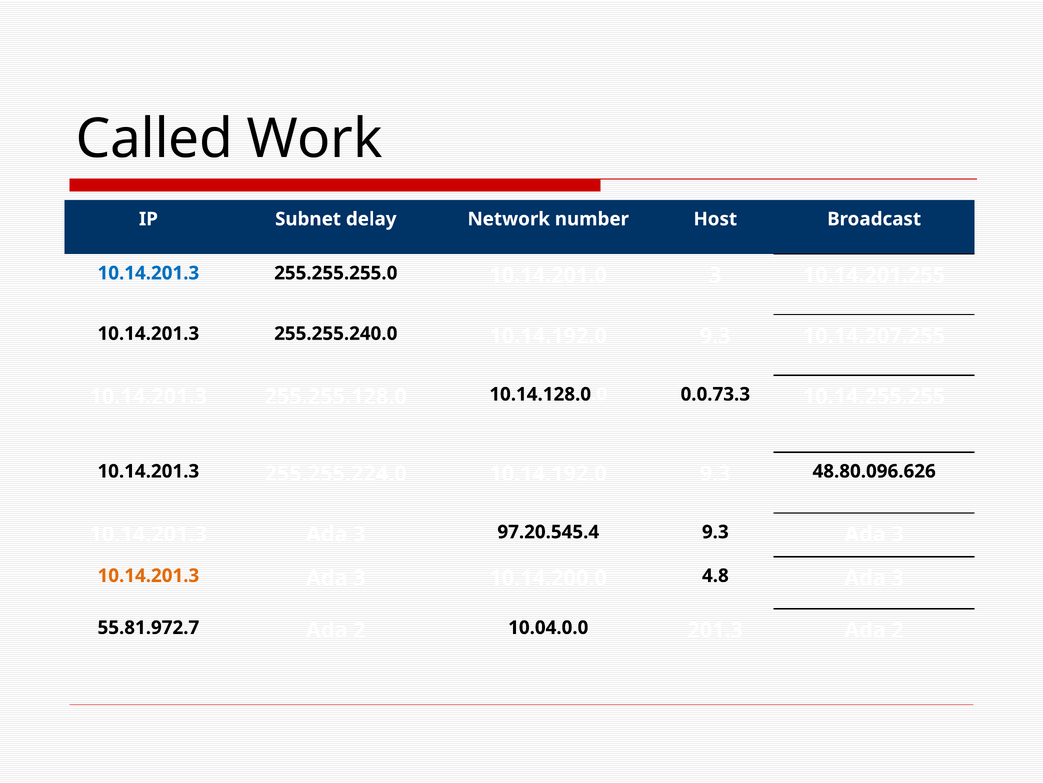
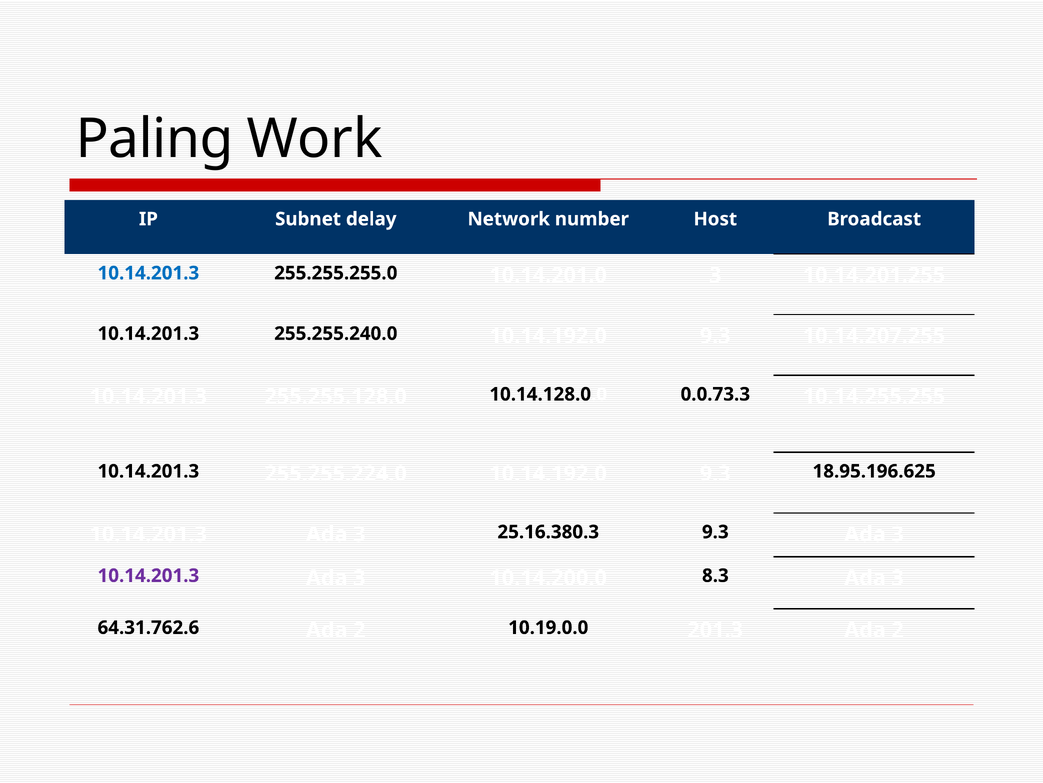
Called: Called -> Paling (155, 139)
48.80.096.626: 48.80.096.626 -> 18.95.196.625 (874, 471)
97.20.545.4: 97.20.545.4 -> 25.16.380.3 (548, 532)
10.14.201.3 colour: orange -> purple (148, 575)
4.8: 4.8 -> 8.3 (715, 575)
55.81.972.7: 55.81.972.7 -> 64.31.762.6 (148, 627)
10.04.0.0: 10.04.0.0 -> 10.19.0.0 (548, 627)
